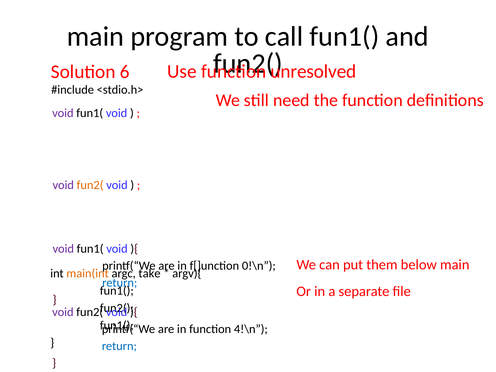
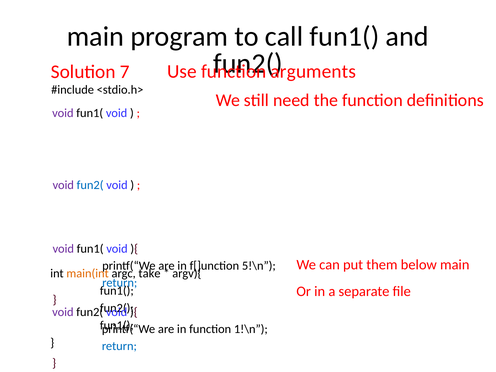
6: 6 -> 7 (125, 72)
unresolved: unresolved -> arguments (313, 71)
fun2( colour: orange -> blue (90, 185)
0!\n: 0!\n -> 5!\n (259, 266)
4!\n: 4!\n -> 1!\n (251, 329)
